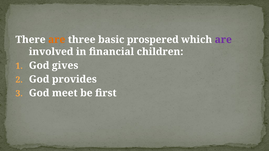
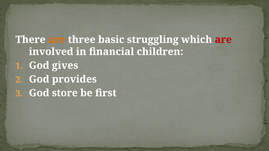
prospered: prospered -> struggling (153, 40)
are colour: purple -> red (223, 40)
meet: meet -> store (65, 93)
